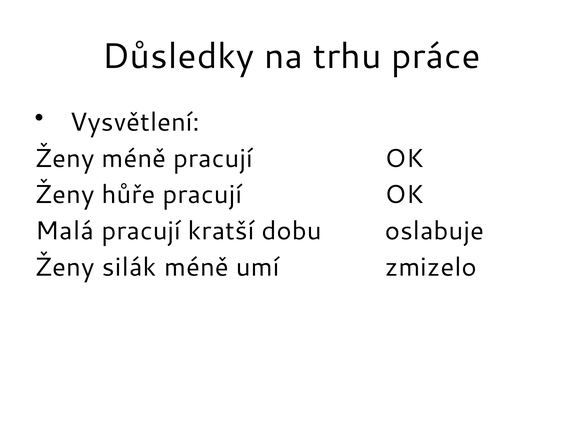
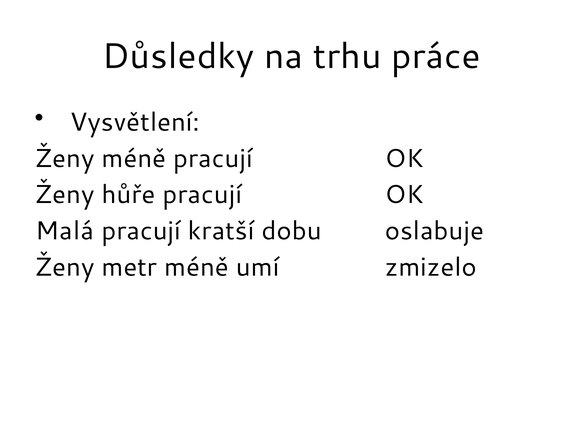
silák: silák -> metr (129, 267)
